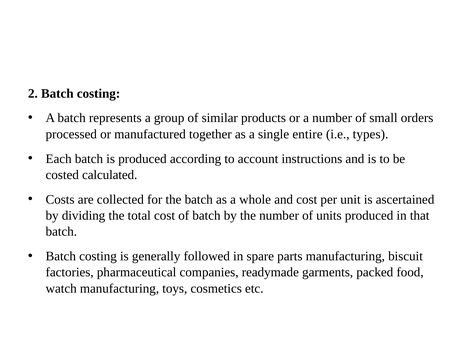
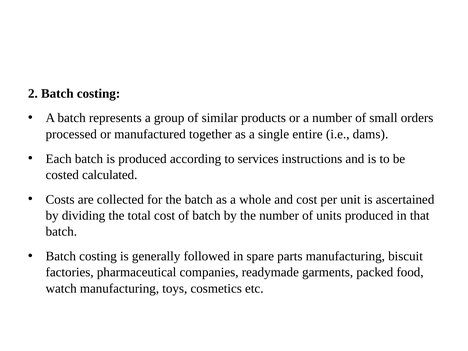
types: types -> dams (371, 134)
account: account -> services (258, 159)
